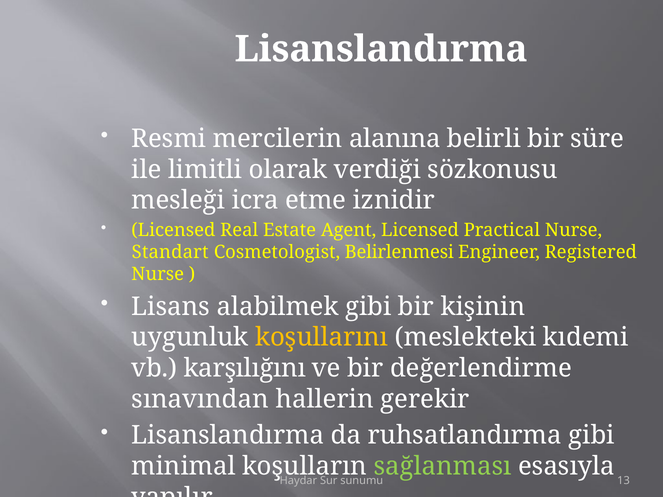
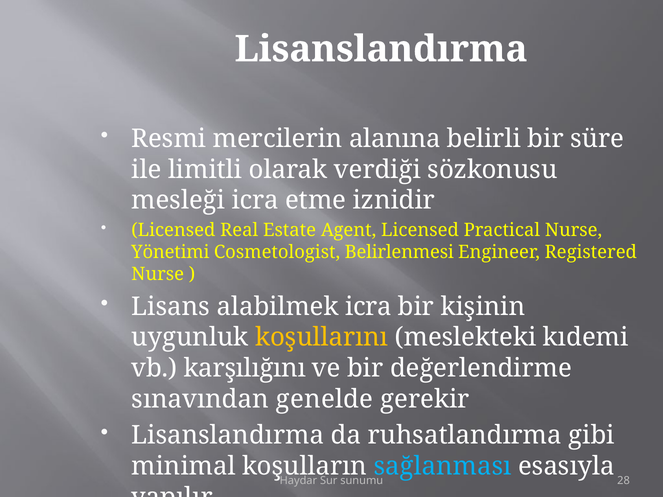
Standart: Standart -> Yönetimi (170, 252)
alabilmek gibi: gibi -> icra (368, 307)
hallerin: hallerin -> genelde (325, 400)
sağlanması colour: light green -> light blue (443, 467)
13: 13 -> 28 (624, 481)
